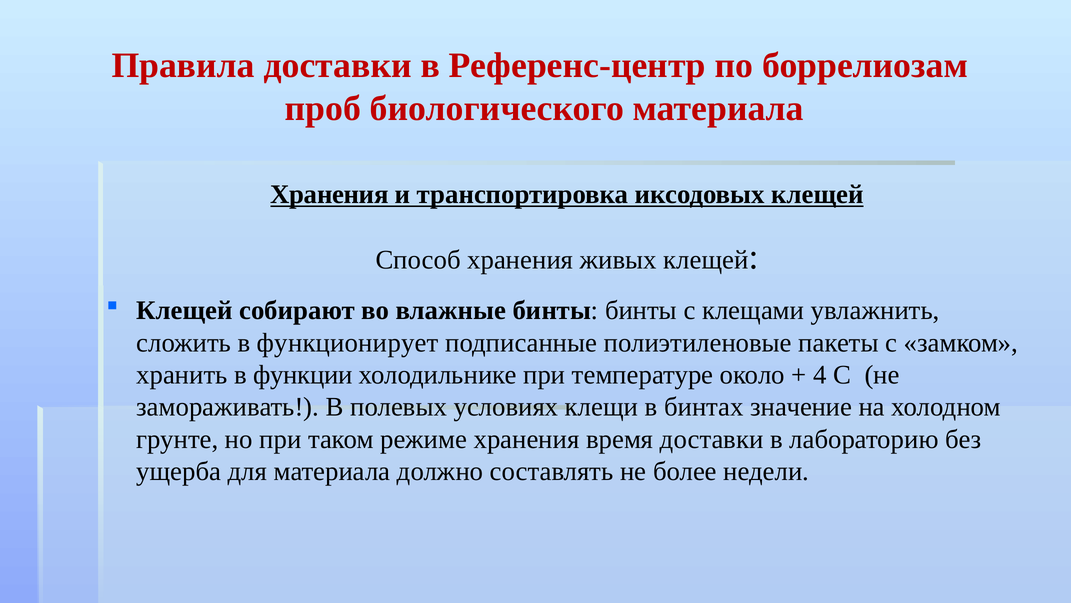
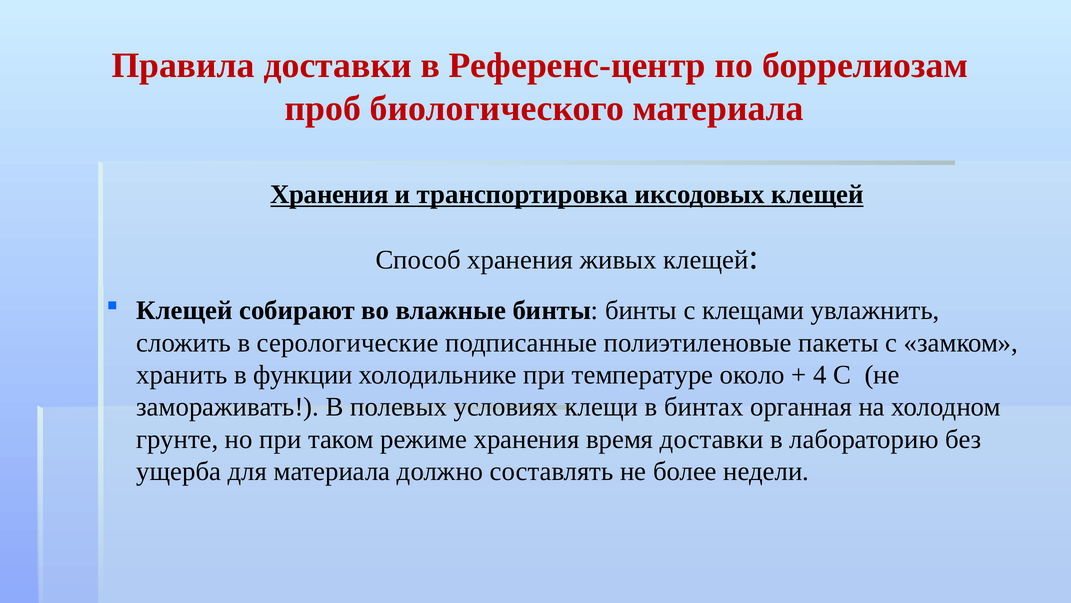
функционирует: функционирует -> серологические (348, 342)
значение: значение -> органная (801, 407)
